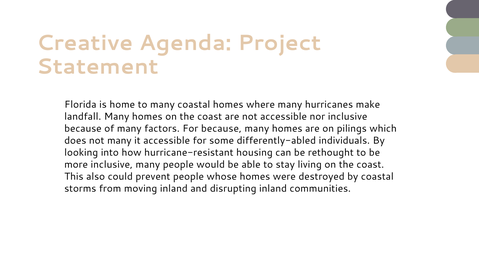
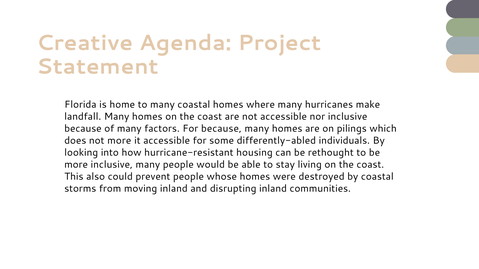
not many: many -> more (119, 141)
